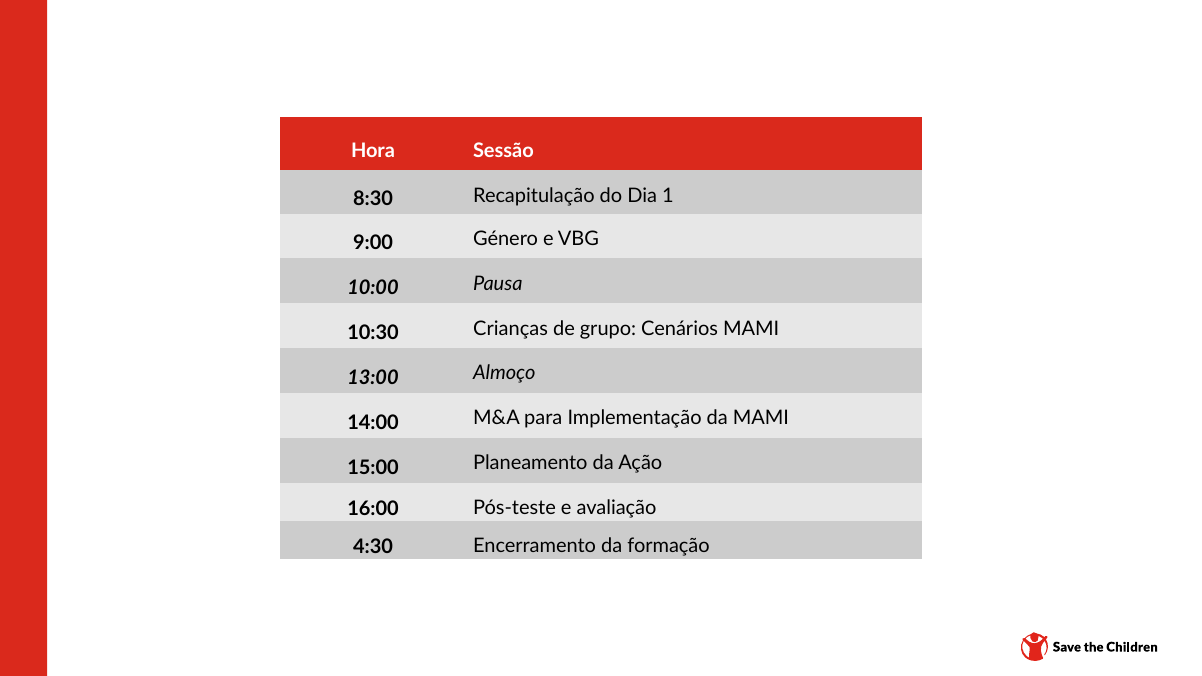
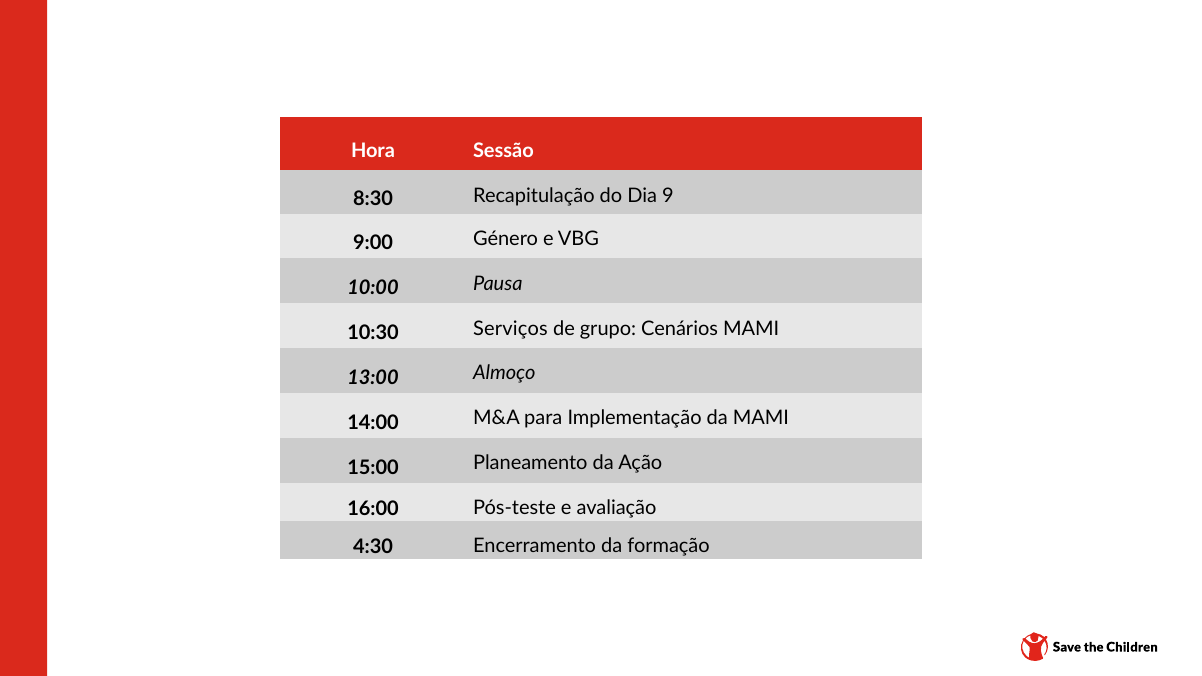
1: 1 -> 9 (668, 196)
Crianças: Crianças -> Serviços (511, 328)
